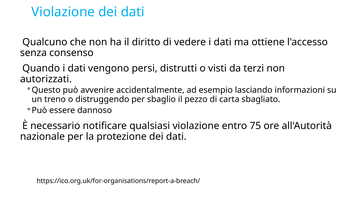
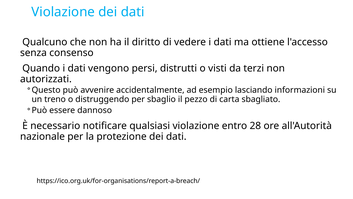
75: 75 -> 28 (255, 126)
